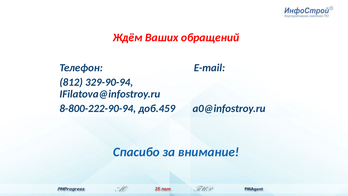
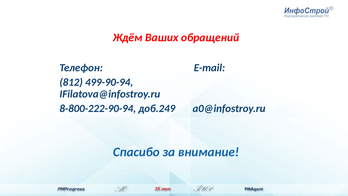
329-90-94: 329-90-94 -> 499-90-94 (109, 82)
доб.459: доб.459 -> доб.249 (157, 108)
